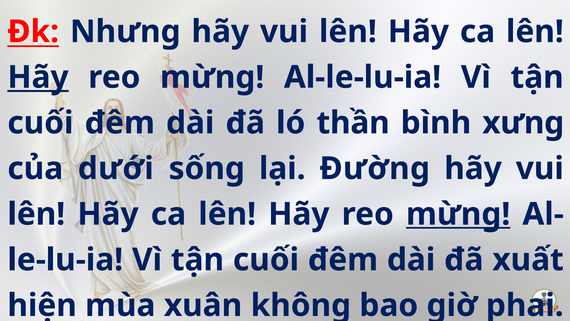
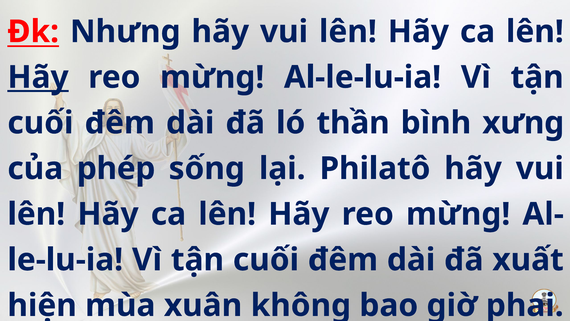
dưới: dưới -> phép (116, 168)
Đường: Đường -> Philatô (375, 168)
mừng underline: present -> none (458, 214)
